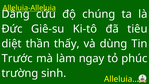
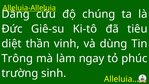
thấy: thấy -> vinh (67, 44)
Trước: Trước -> Trông (17, 58)
